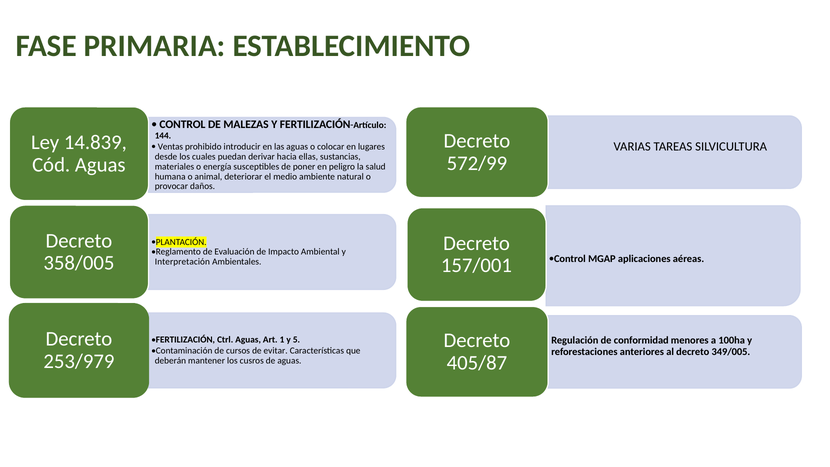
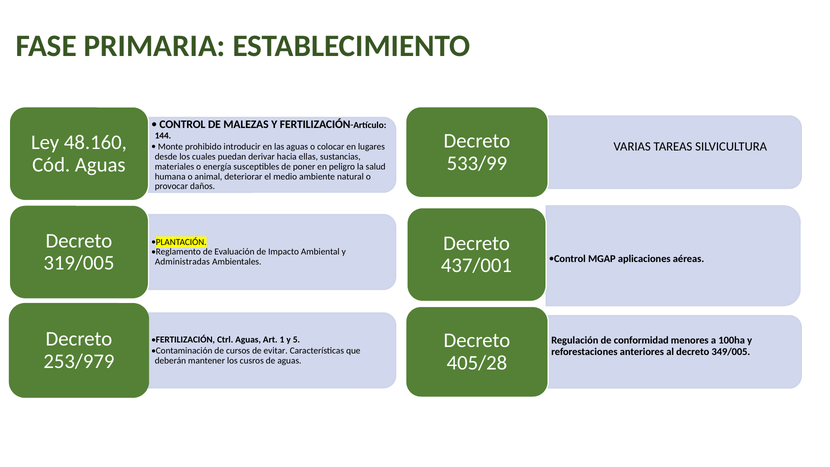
14.839: 14.839 -> 48.160 (95, 142)
Ventas: Ventas -> Monte (170, 147)
572/99: 572/99 -> 533/99 (477, 163)
358/005: 358/005 -> 319/005 (79, 263)
157/001: 157/001 -> 437/001 (476, 266)
Interpretación: Interpretación -> Administradas (182, 262)
405/87: 405/87 -> 405/28 (477, 363)
